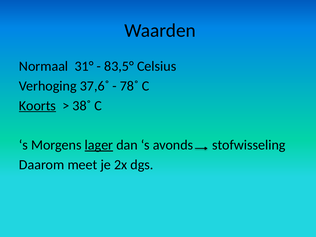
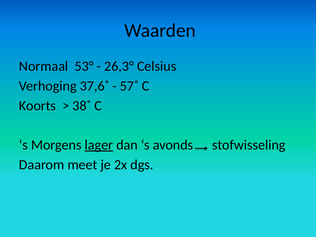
31°: 31° -> 53° (84, 66)
83,5°: 83,5° -> 26,3° (119, 66)
78˚: 78˚ -> 57˚ (129, 86)
Koorts underline: present -> none (37, 106)
